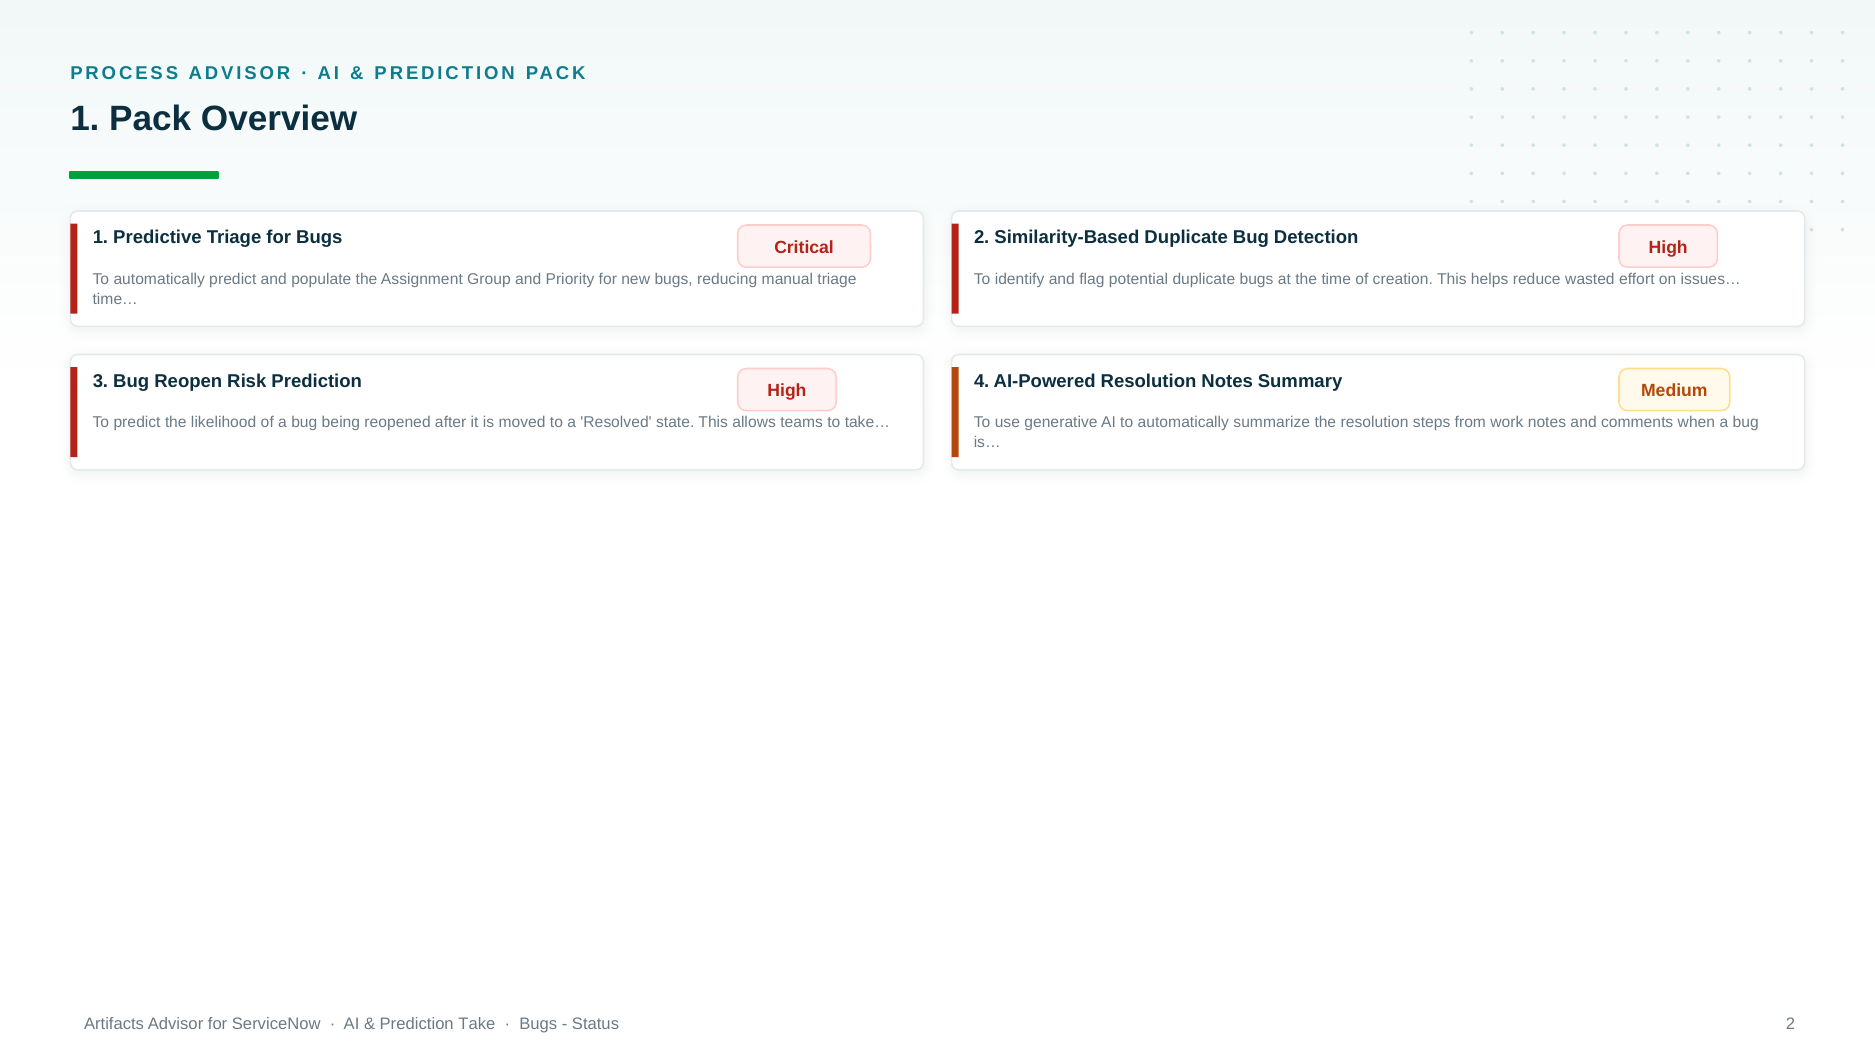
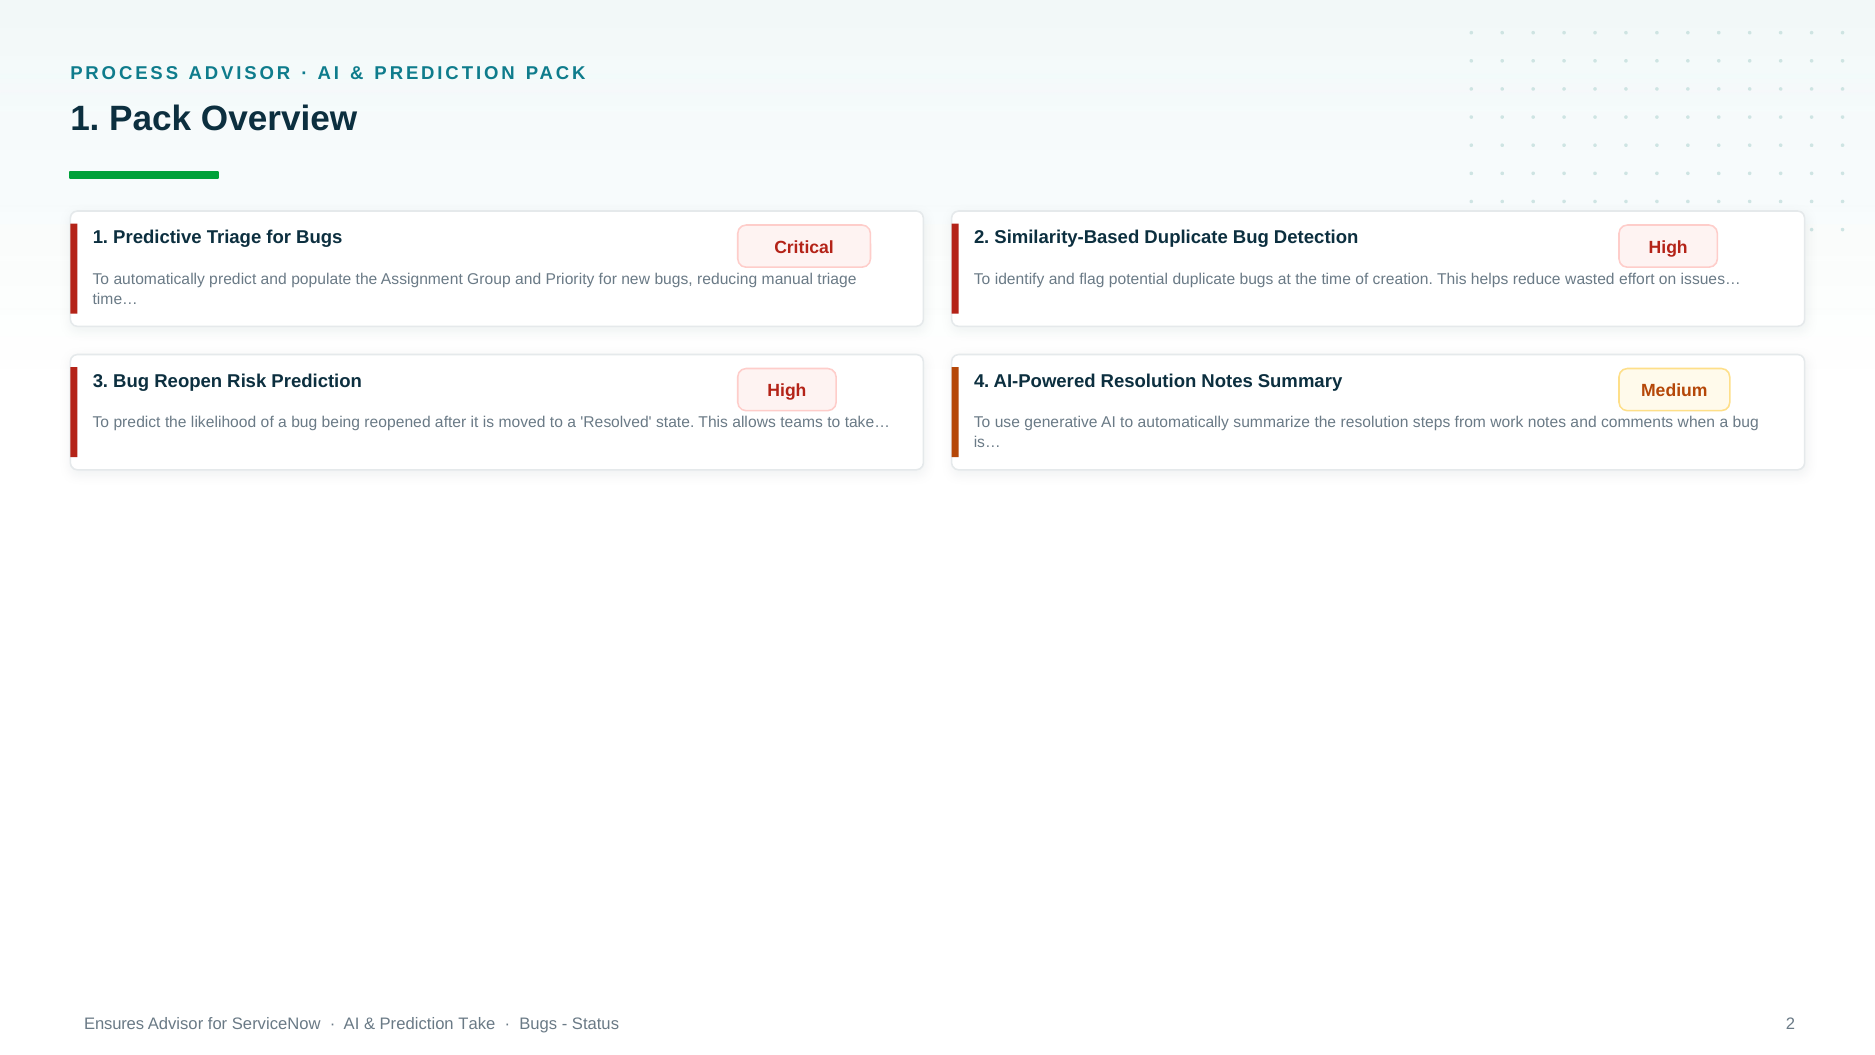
Artifacts: Artifacts -> Ensures (114, 1024)
